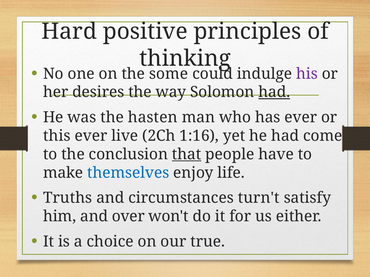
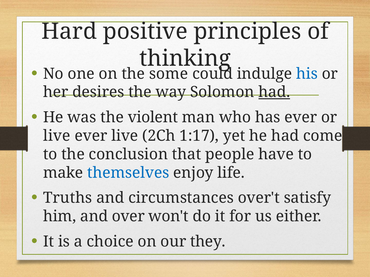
his colour: purple -> blue (307, 74)
hasten: hasten -> violent (153, 118)
this: this -> live (57, 136)
1:16: 1:16 -> 1:17 (199, 136)
that underline: present -> none (187, 155)
turn't: turn't -> over't (259, 198)
true: true -> they (208, 242)
